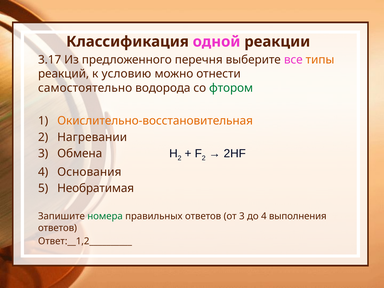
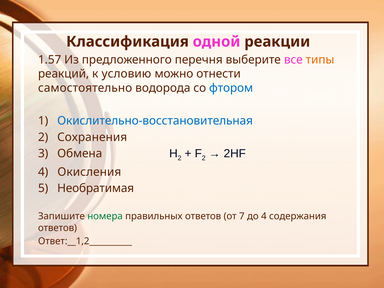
3.17: 3.17 -> 1.57 (50, 60)
фтором colour: green -> blue (231, 88)
Окислительно-восстановительная colour: orange -> blue (155, 121)
Нагревании: Нагревании -> Сохранения (92, 137)
Основания: Основания -> Окисления (89, 172)
от 3: 3 -> 7 (242, 216)
выполнения: выполнения -> содержания (298, 216)
